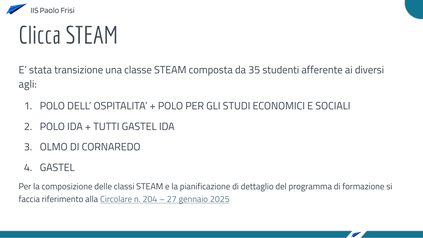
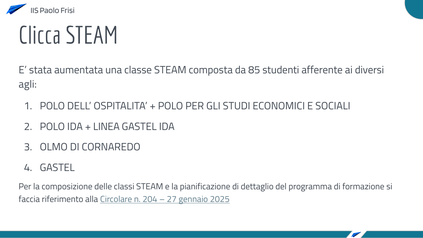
transizione: transizione -> aumentata (79, 70)
35: 35 -> 85 (254, 70)
TUTTI: TUTTI -> LINEA (106, 127)
